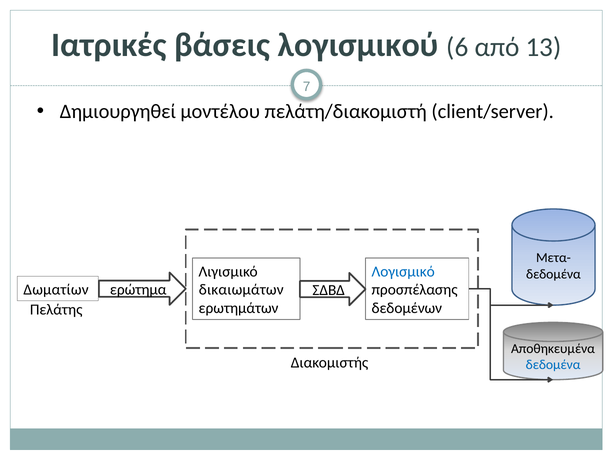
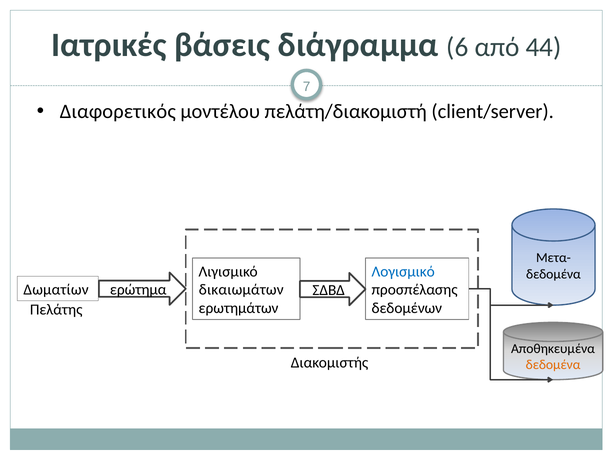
λογισμικού: λογισμικού -> διάγραμμα (358, 45)
13: 13 -> 44 (544, 47)
Δημιουργηθεί: Δημιουργηθεί -> Διαφορετικός (118, 111)
δεδομένα colour: blue -> orange (553, 365)
